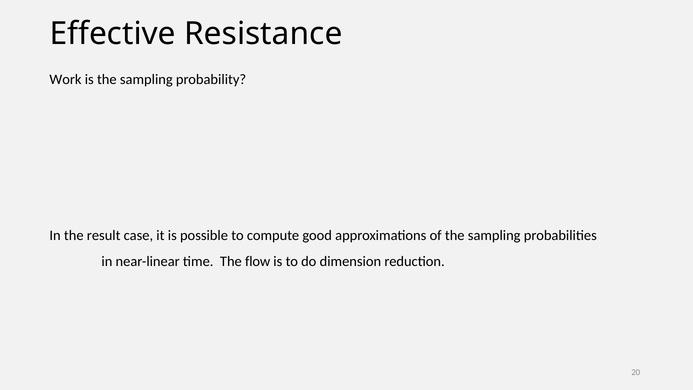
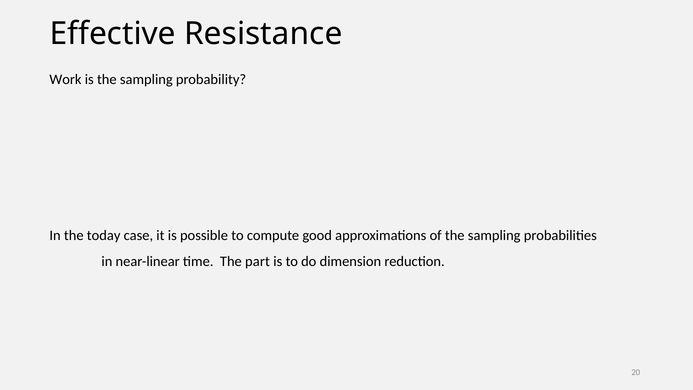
result: result -> today (104, 235)
flow: flow -> part (257, 261)
